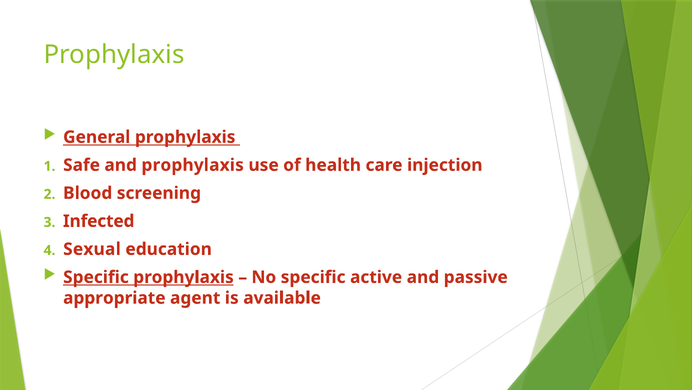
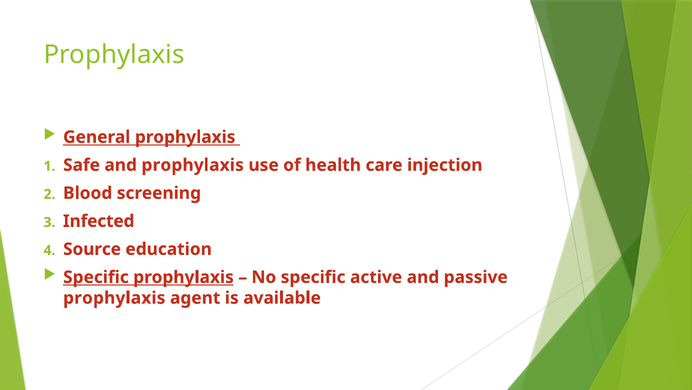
Sexual: Sexual -> Source (92, 249)
appropriate: appropriate -> prophylaxis (114, 297)
